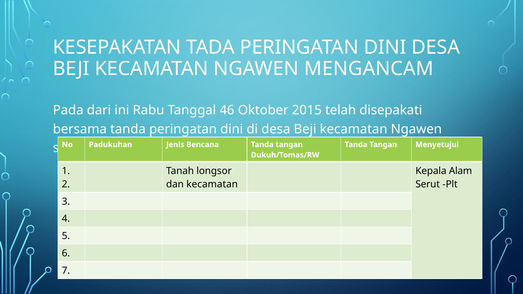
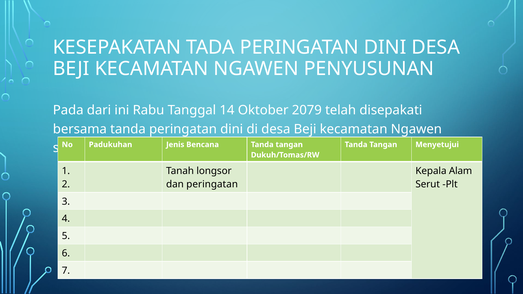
MENGANCAM: MENGANCAM -> PENYUSUNAN (369, 69)
46: 46 -> 14 (227, 110)
2015: 2015 -> 2079 (307, 110)
dan kecamatan: kecamatan -> peringatan (212, 184)
